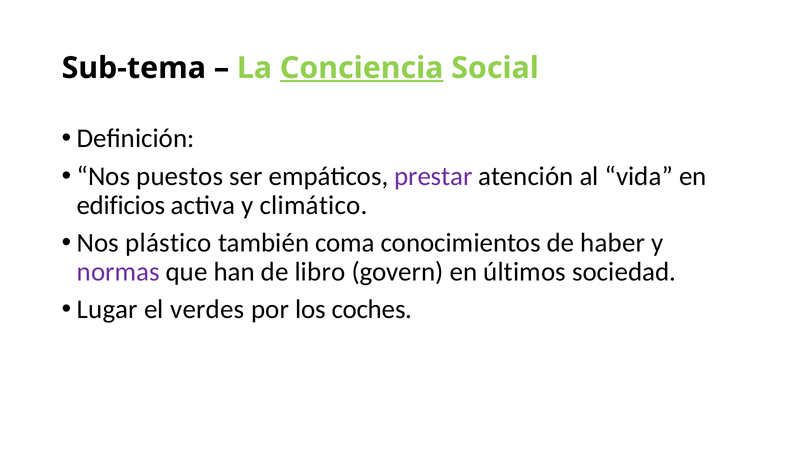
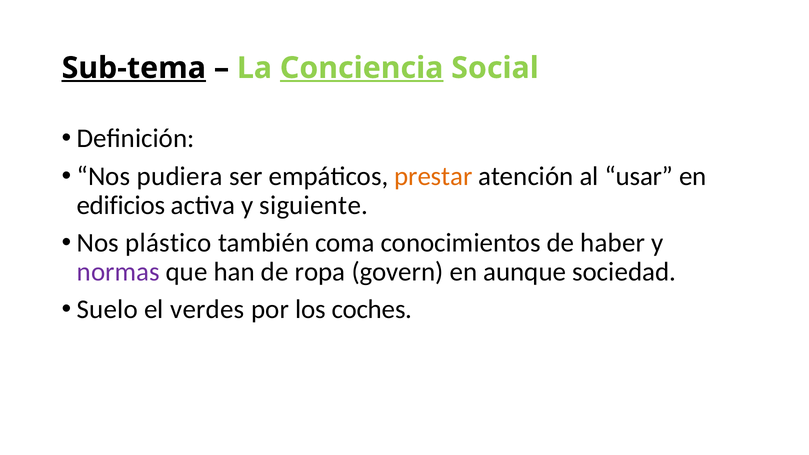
Sub-tema underline: none -> present (134, 68)
puestos: puestos -> pudiera (180, 176)
prestar colour: purple -> orange (433, 176)
vida: vida -> usar (639, 176)
climático: climático -> siguiente (314, 205)
libro: libro -> ropa (320, 272)
últimos: últimos -> aunque (525, 272)
Lugar: Lugar -> Suelo (107, 310)
